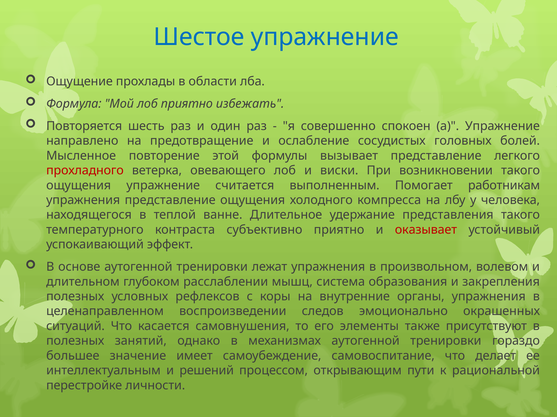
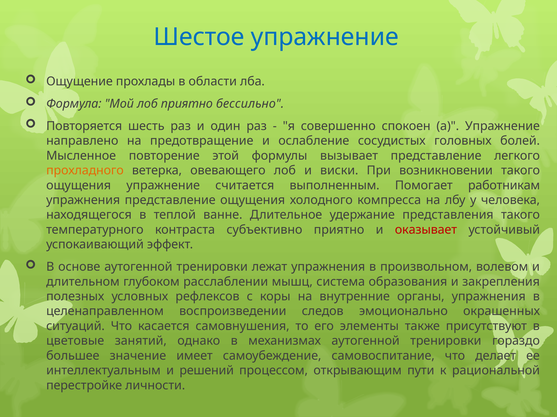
избежать: избежать -> бессильно (250, 104)
прохладного colour: red -> orange (85, 171)
полезных: полезных -> цветовые (75, 342)
